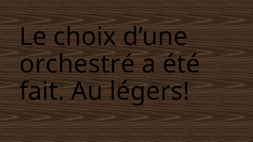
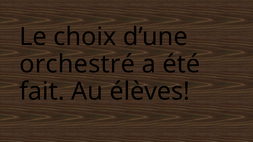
légers: légers -> élèves (150, 92)
